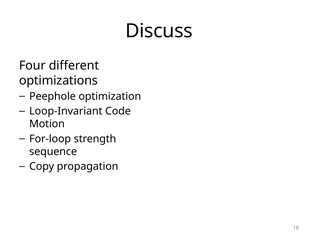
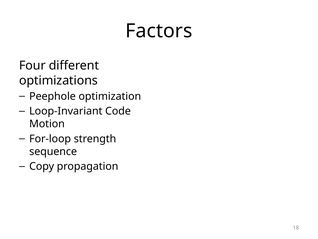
Discuss: Discuss -> Factors (159, 31)
